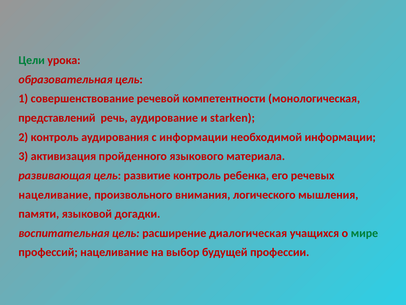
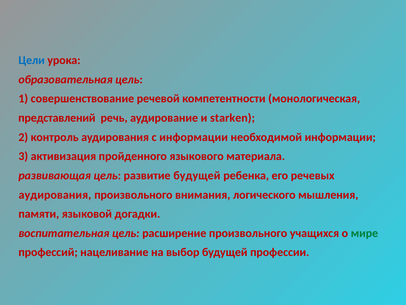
Цели colour: green -> blue (32, 60)
развитие контроль: контроль -> будущей (197, 175)
нацеливание: нацеливание -> аудирования (55, 194)
расширение диалогическая: диалогическая -> произвольного (248, 233)
